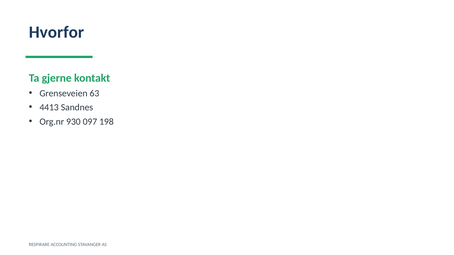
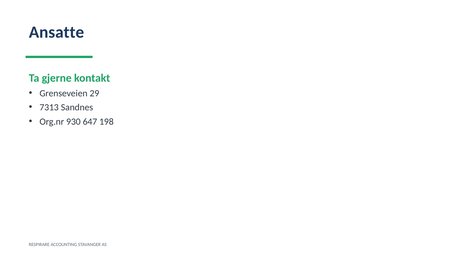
Hvorfor: Hvorfor -> Ansatte (56, 32)
63: 63 -> 29 (94, 93)
4413: 4413 -> 7313 (49, 108)
097: 097 -> 647 (90, 122)
